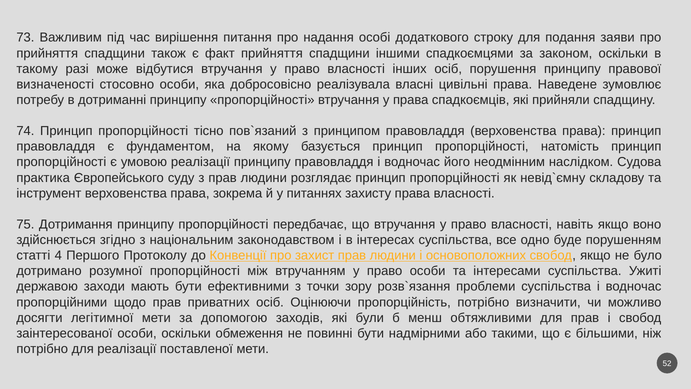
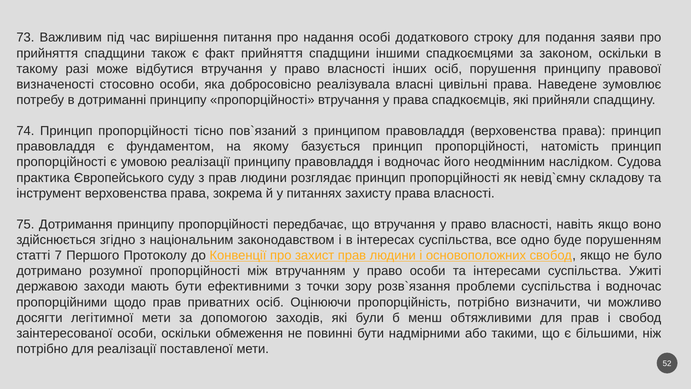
4: 4 -> 7 (58, 255)
